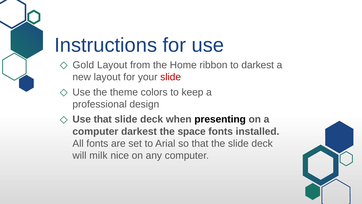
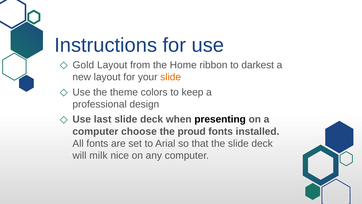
slide colour: red -> orange (171, 77)
Use that: that -> last (103, 119)
computer darkest: darkest -> choose (139, 131)
space: space -> proud (192, 131)
